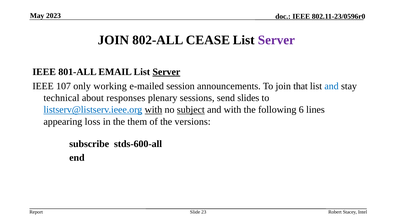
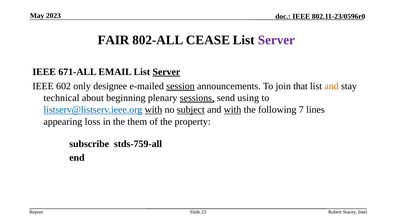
JOIN: JOIN -> FAIR (113, 40)
801-ALL: 801-ALL -> 671-ALL (77, 72)
107: 107 -> 602 (64, 86)
working: working -> designee (110, 86)
session underline: none -> present (180, 86)
and colour: blue -> orange (332, 86)
responses: responses -> beginning (126, 98)
sessions underline: none -> present (197, 98)
slides: slides -> using (248, 98)
with underline: none -> present (233, 110)
6: 6 -> 7 (301, 110)
versions: versions -> property (193, 122)
stds-600-all: stds-600-all -> stds-759-all (138, 144)
